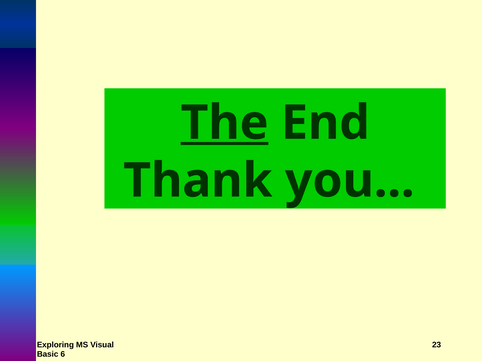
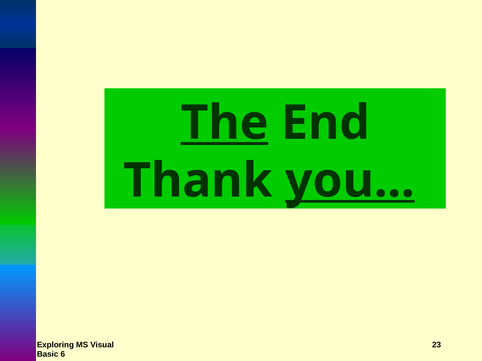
you underline: none -> present (350, 181)
